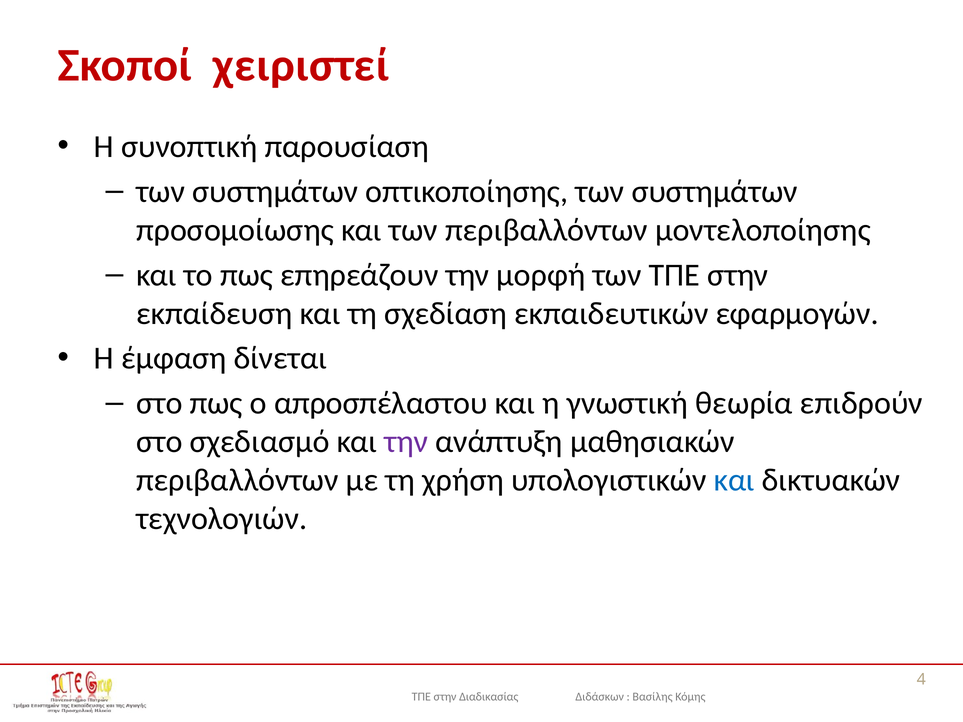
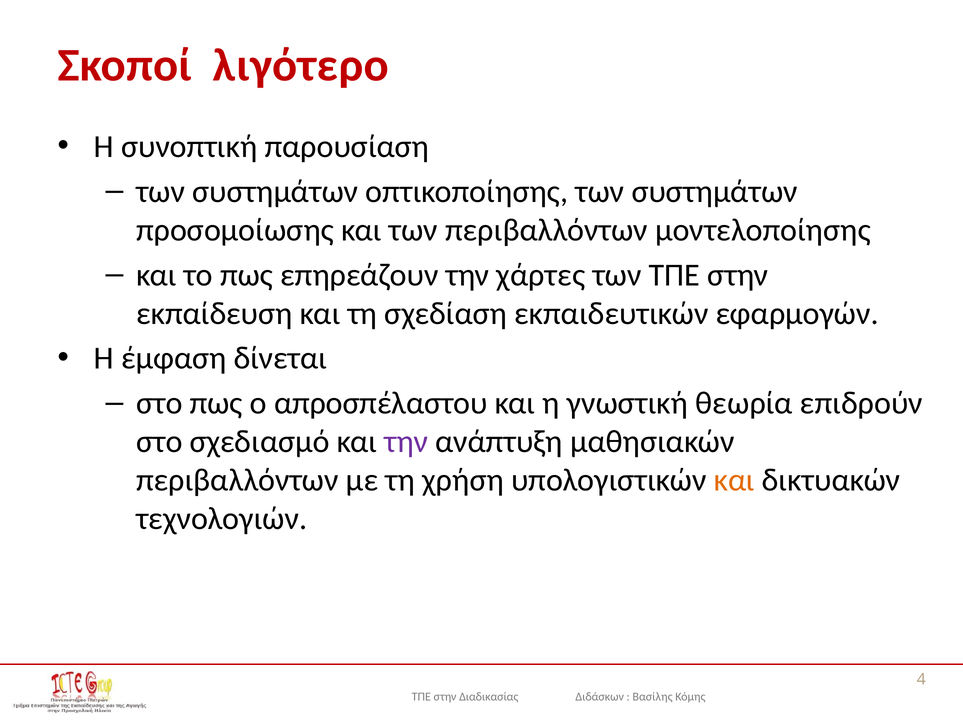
χειριστεί: χειριστεί -> λιγότερο (301, 65)
μορφή: μορφή -> χάρτες (541, 275)
και colour: blue -> orange (734, 480)
